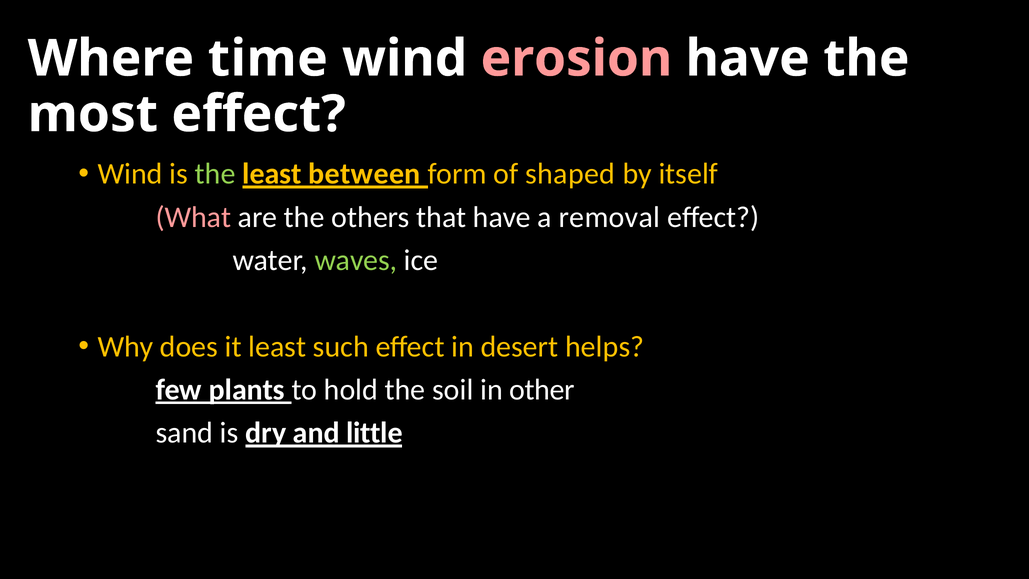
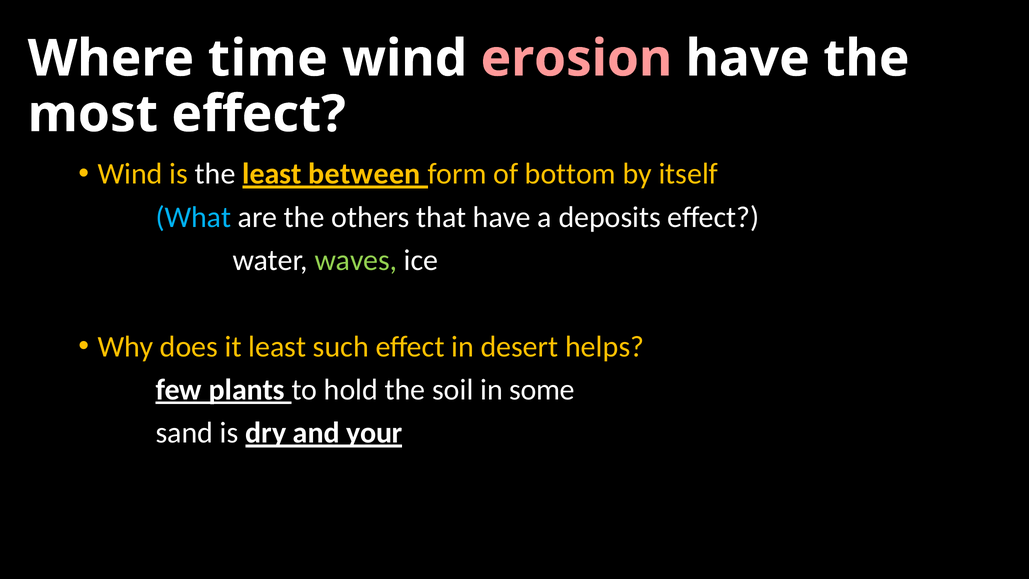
the colour: light green -> white (215, 174)
shaped: shaped -> bottom (570, 174)
What colour: pink -> light blue (193, 217)
removal: removal -> deposits (610, 217)
other: other -> some (542, 390)
little: little -> your (374, 433)
